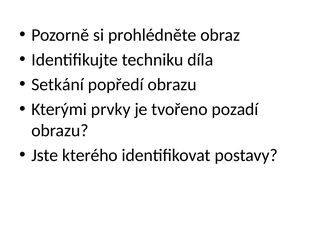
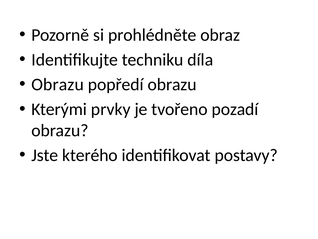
Setkání: Setkání -> Obrazu (58, 84)
